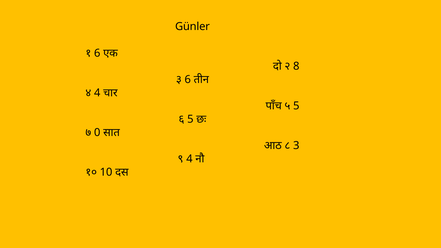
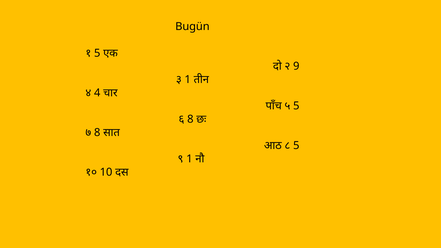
Günler: Günler -> Bugün (192, 27)
6: 6 -> 5 (97, 53)
8: 8 -> 9 (296, 66)
6: 6 -> 1 (188, 80)
5: 5 -> 8 (190, 119)
0: 0 -> 8 (97, 132)
3: 3 -> 5 (296, 146)
4: 4 -> 1 (189, 159)
